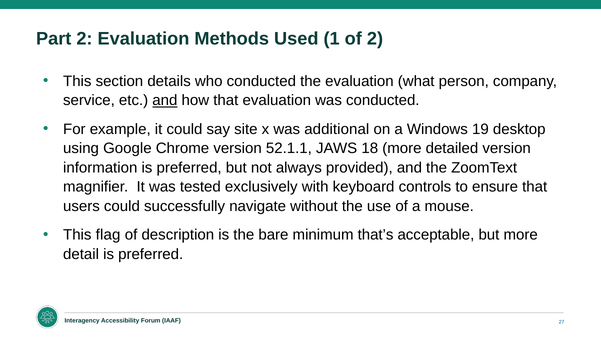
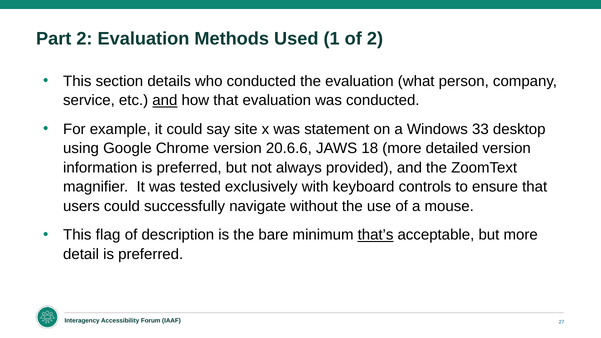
additional: additional -> statement (337, 129)
19: 19 -> 33 (480, 129)
52.1.1: 52.1.1 -> 20.6.6 (289, 148)
that’s underline: none -> present (376, 235)
